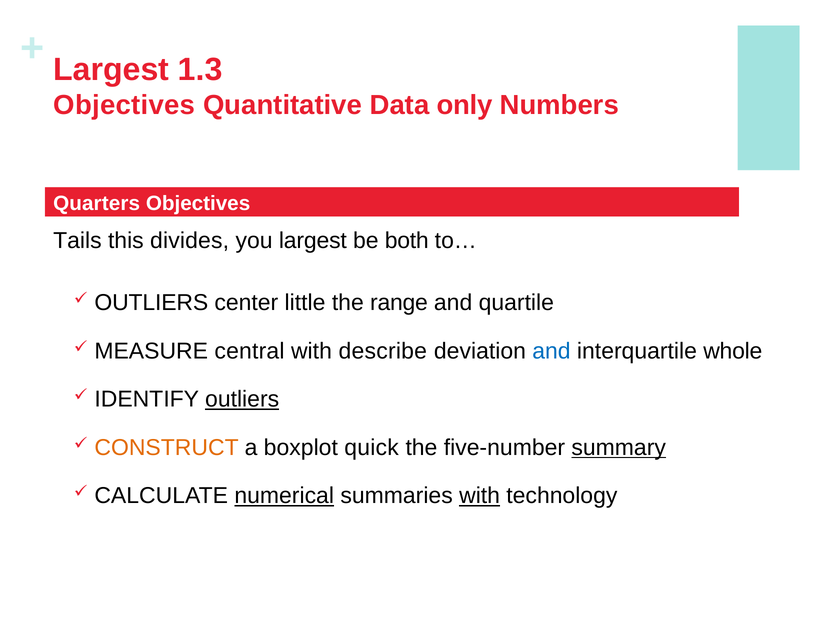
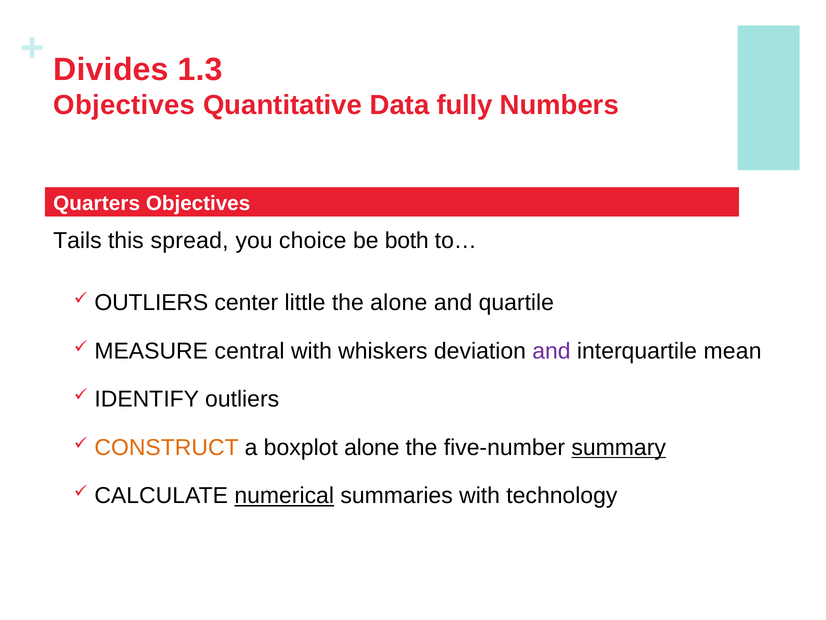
Largest: Largest -> Divides (111, 69)
only: only -> fully (465, 105)
divides: divides -> spread (190, 241)
you largest: largest -> choice (313, 241)
the range: range -> alone (399, 303)
describe: describe -> whiskers (383, 351)
and colour: blue -> purple (551, 351)
whole: whole -> mean (733, 351)
outliers underline: present -> none (242, 399)
boxplot quick: quick -> alone (372, 447)
with underline: present -> none (480, 495)
